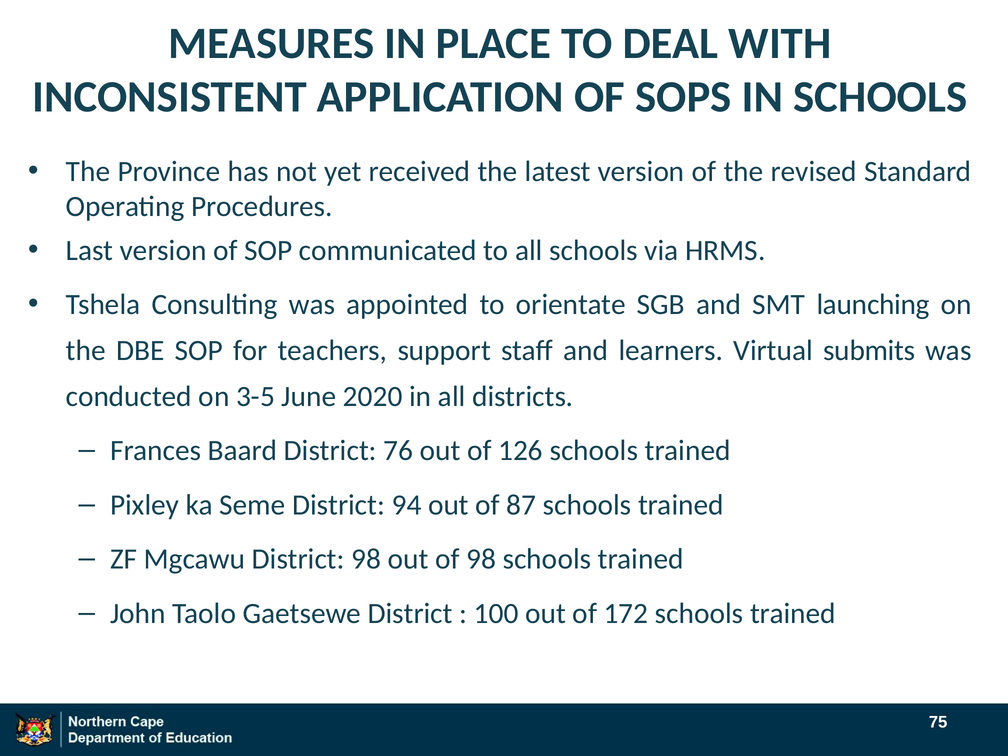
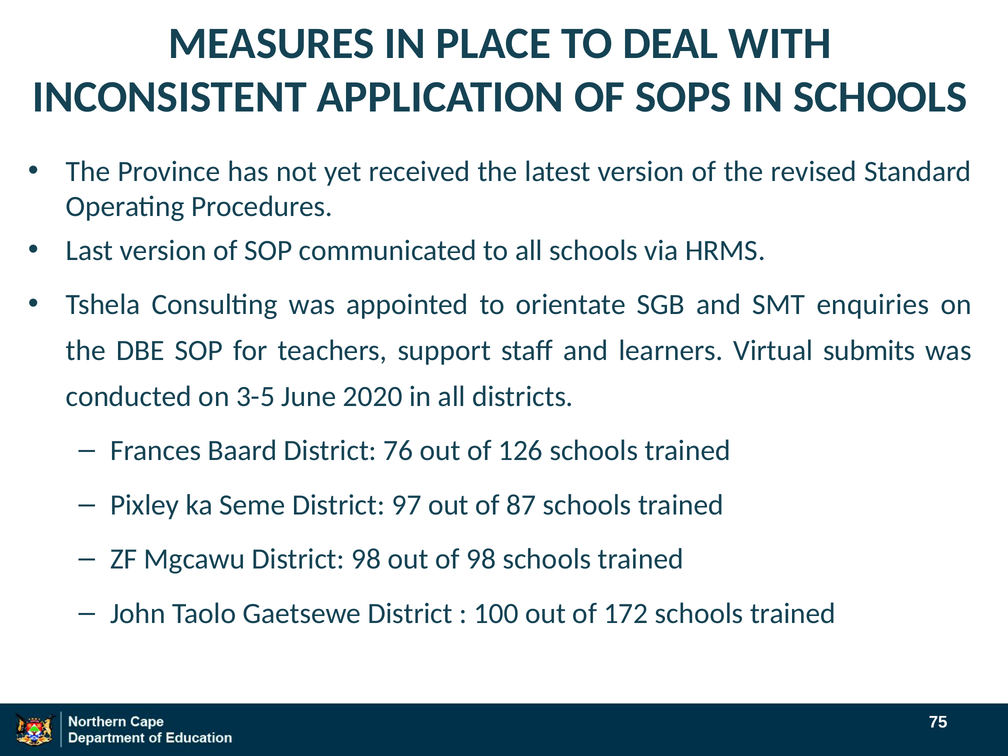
launching: launching -> enquiries (873, 305)
94: 94 -> 97 (407, 505)
